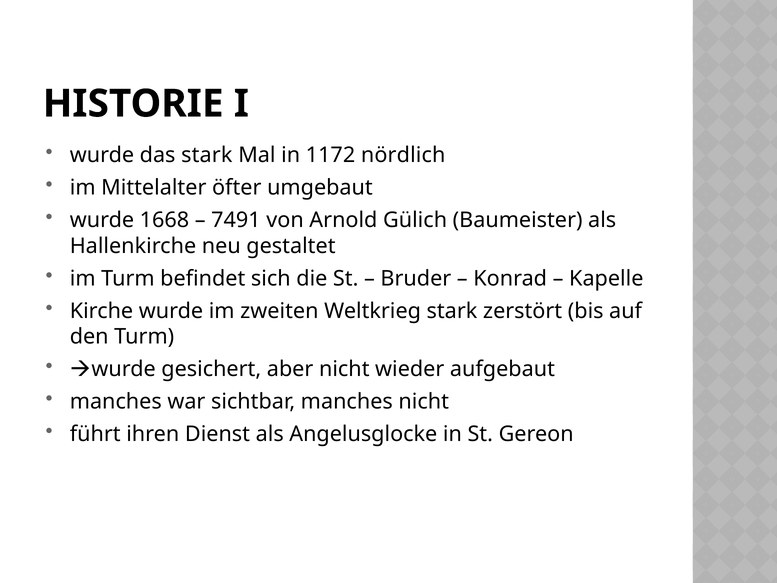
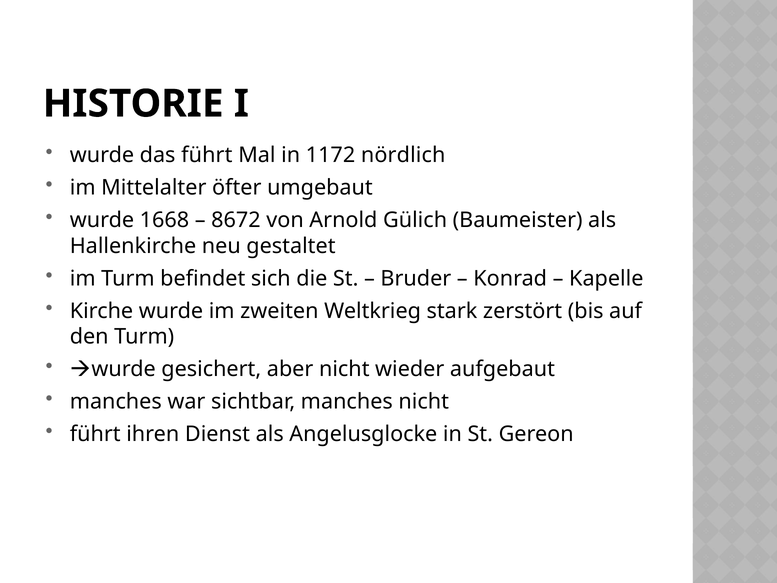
das stark: stark -> führt (207, 155)
7491: 7491 -> 8672 (236, 220)
